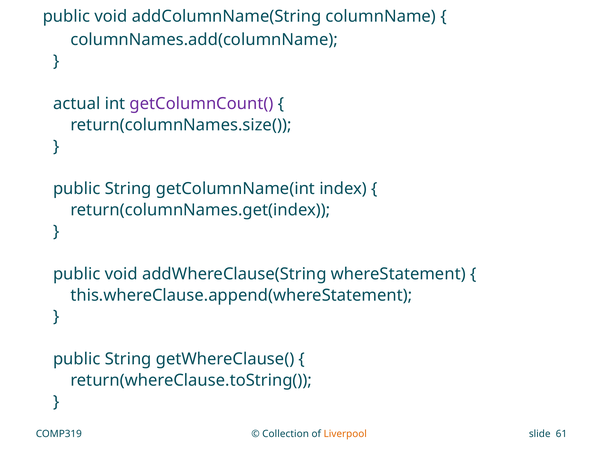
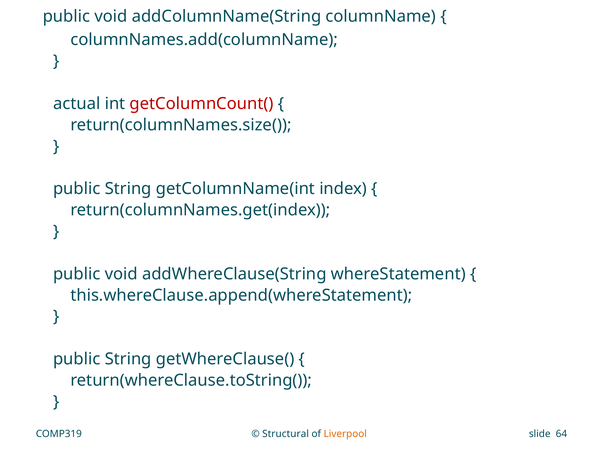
getColumnCount( colour: purple -> red (202, 104)
Collection: Collection -> Structural (286, 433)
61: 61 -> 64 (561, 433)
